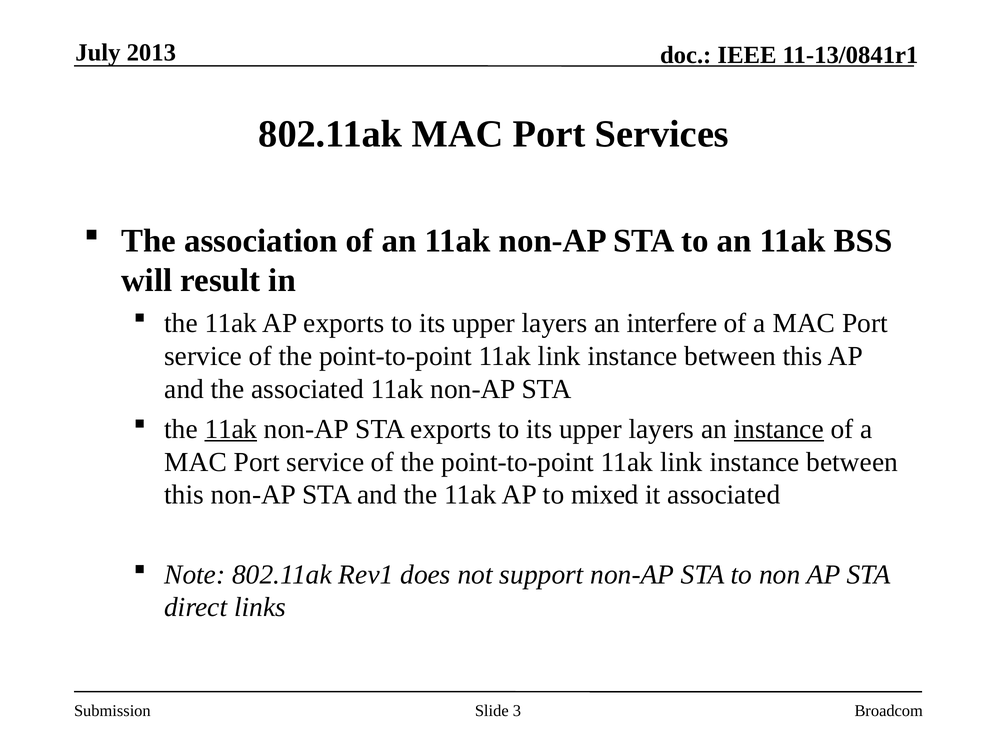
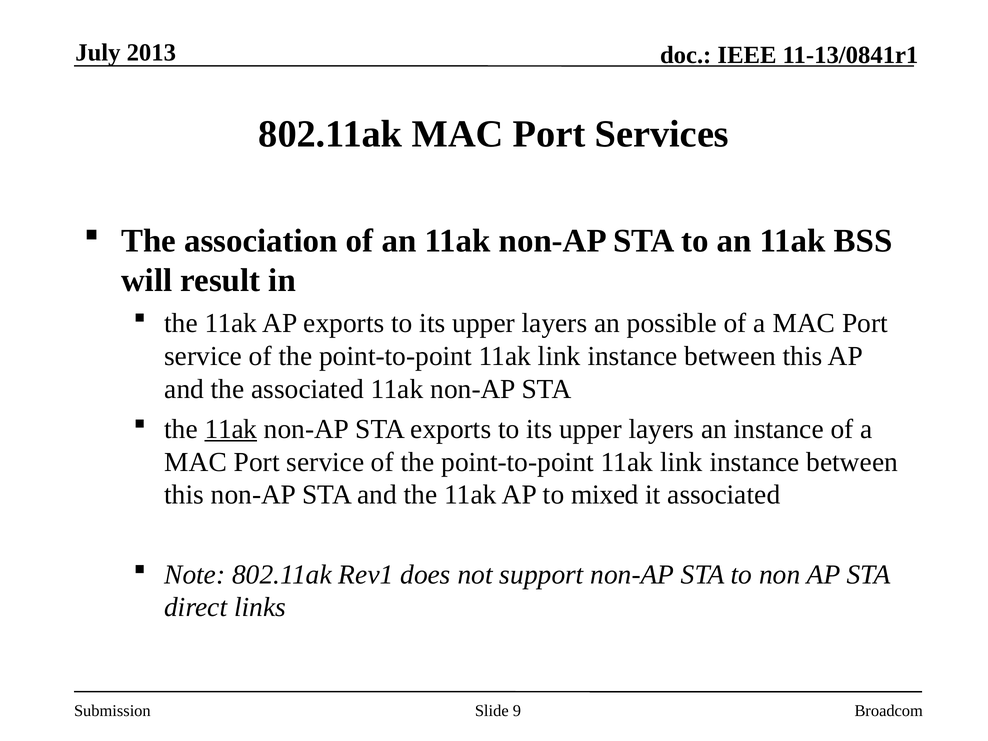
interfere: interfere -> possible (672, 323)
instance underline: present -> none (779, 429)
3: 3 -> 9 (517, 711)
